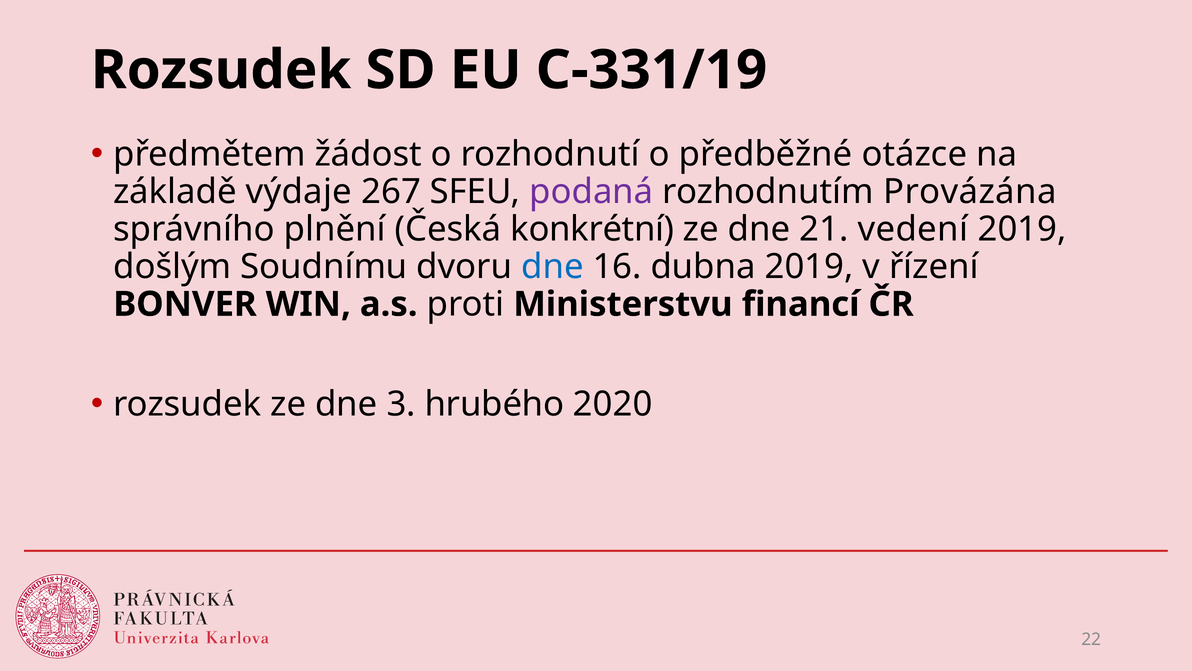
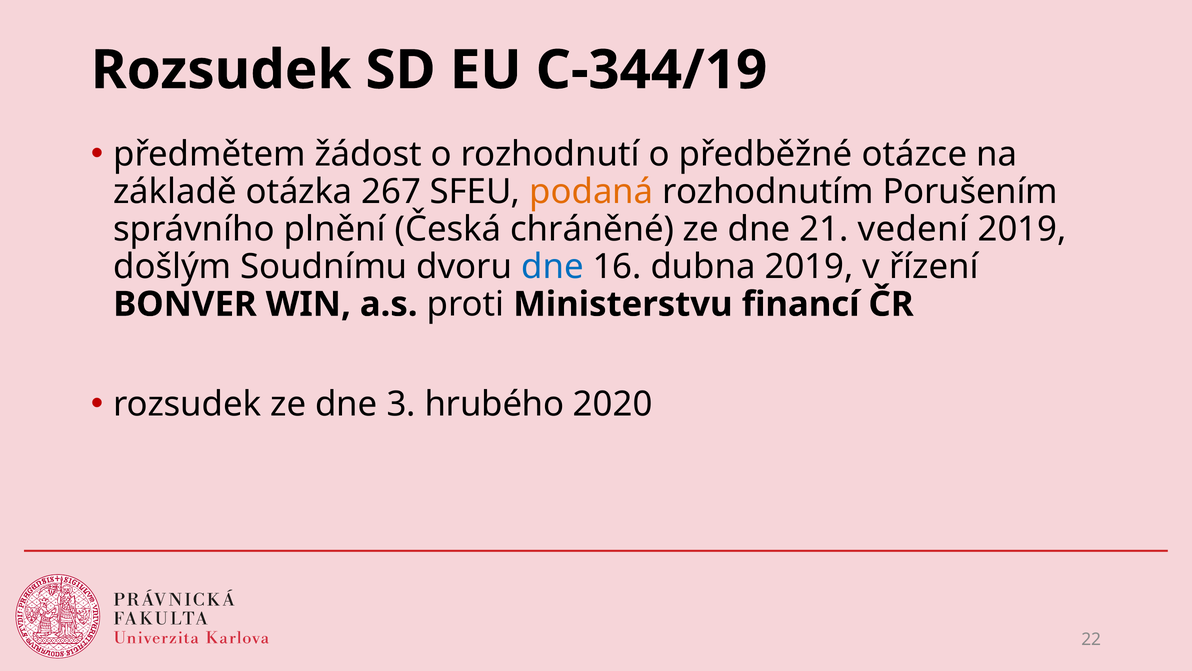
C-331/19: C-331/19 -> C-344/19 (652, 70)
výdaje: výdaje -> otázka (299, 192)
podaná colour: purple -> orange (591, 192)
Provázána: Provázána -> Porušením (970, 192)
konkrétní: konkrétní -> chráněné (592, 229)
